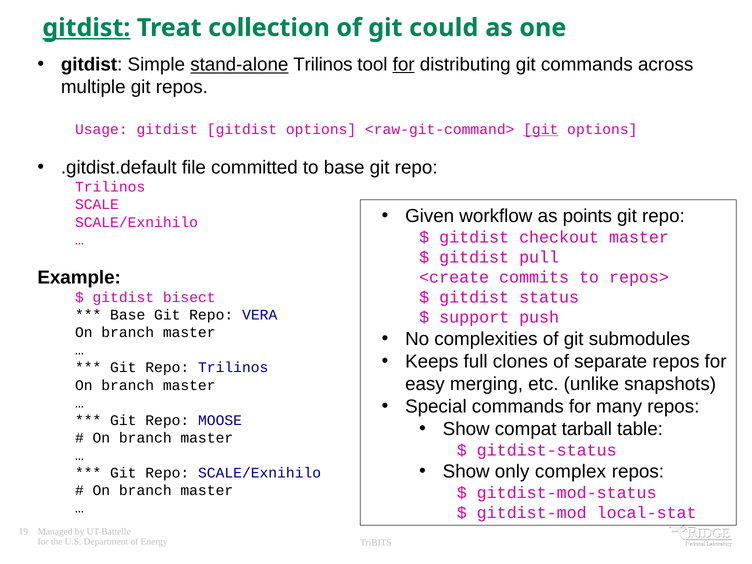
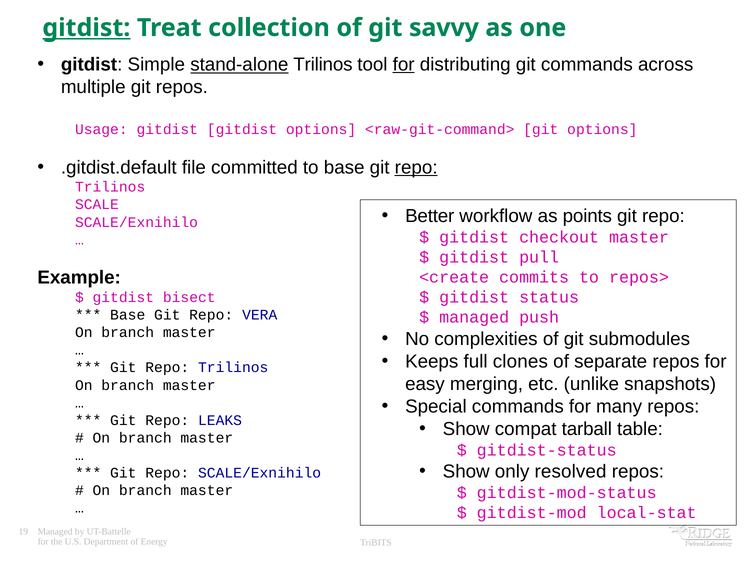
could: could -> savvy (444, 28)
git underline: present -> none (541, 129)
repo underline: none -> present (416, 167)
Given: Given -> Better (430, 216)
support: support -> managed (474, 317)
MOOSE: MOOSE -> LEAKS (220, 420)
complex: complex -> resolved (571, 472)
